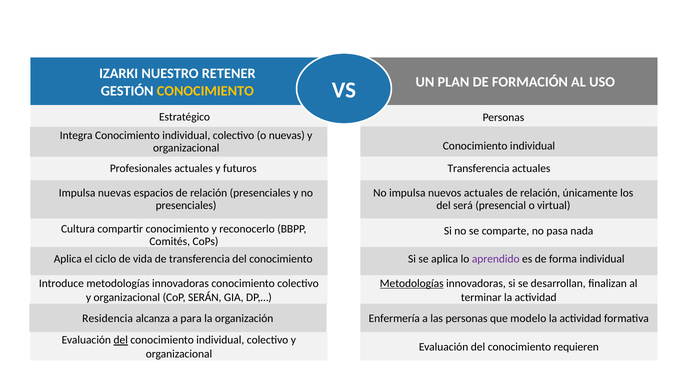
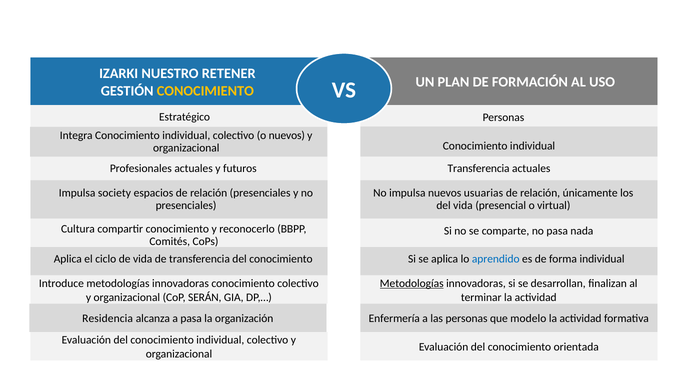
o nuevas: nuevas -> nuevos (287, 136)
Impulsa nuevas: nuevas -> society (114, 193)
nuevos actuales: actuales -> usuarias (484, 193)
del será: será -> vida (463, 205)
aprendido colour: purple -> blue (496, 259)
a para: para -> pasa (191, 319)
del underline: present -> none (121, 340)
requieren: requieren -> orientada (576, 347)
